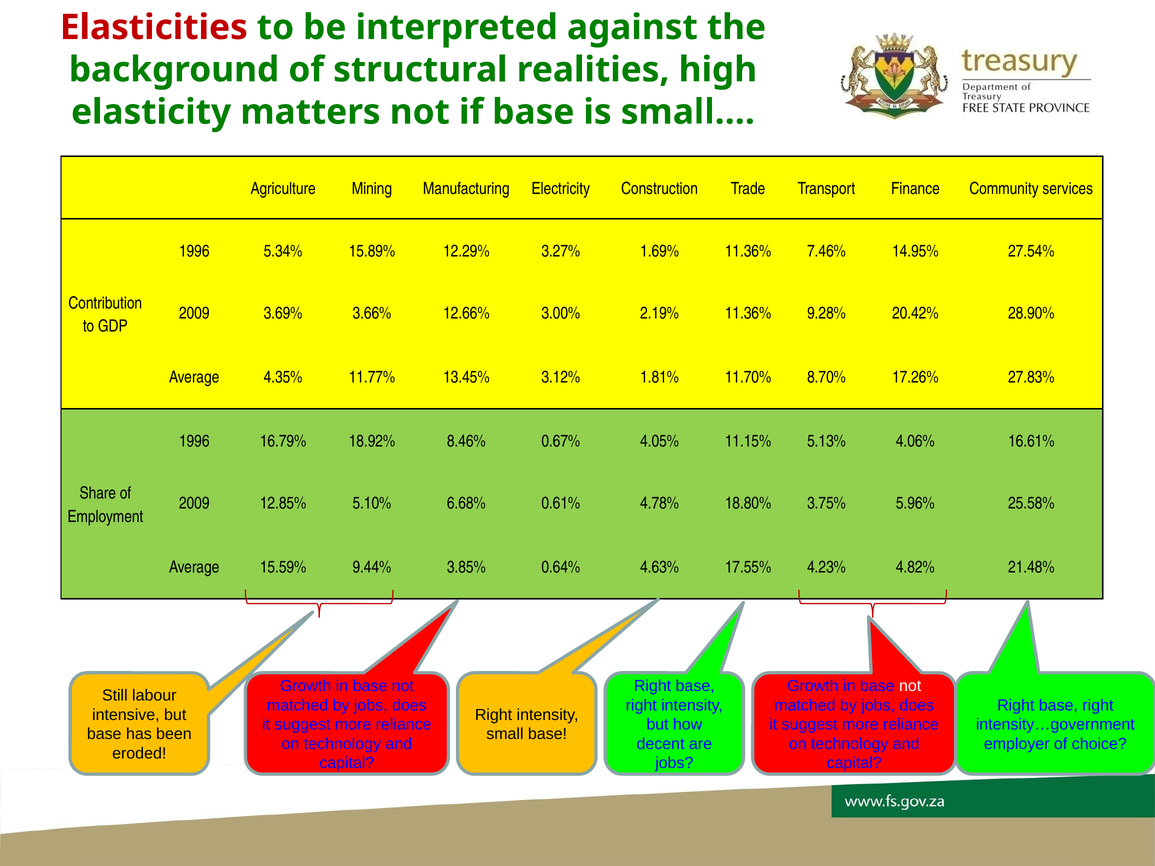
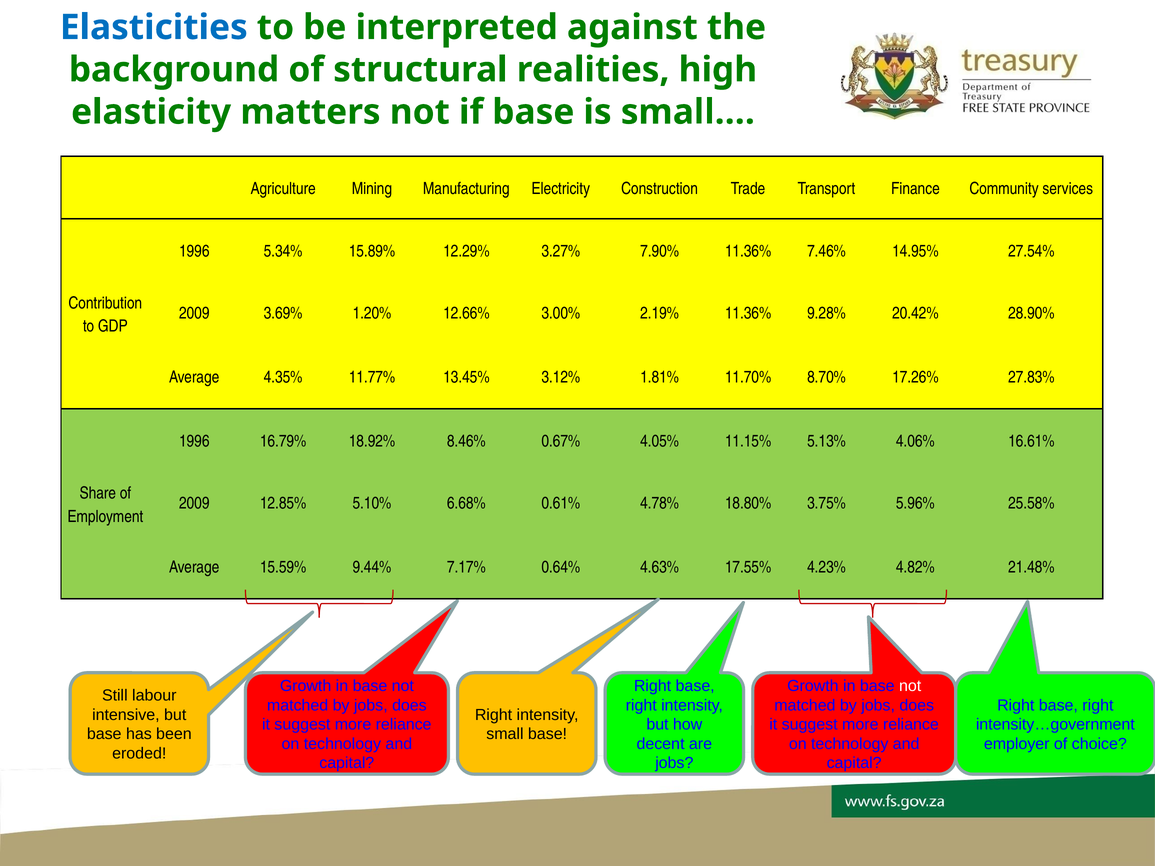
Elasticities colour: red -> blue (154, 27)
1.69%: 1.69% -> 7.90% (660, 251)
3.66%: 3.66% -> 1.20% (372, 313)
3.85%: 3.85% -> 7.17% (466, 567)
